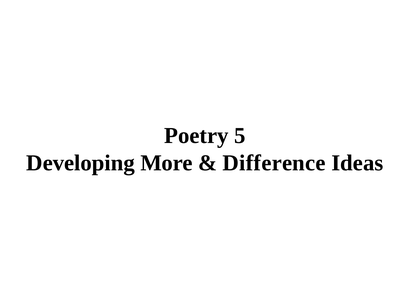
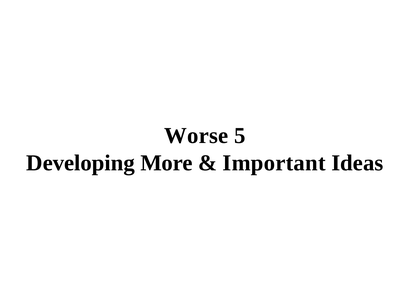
Poetry: Poetry -> Worse (196, 135)
Difference: Difference -> Important (274, 163)
